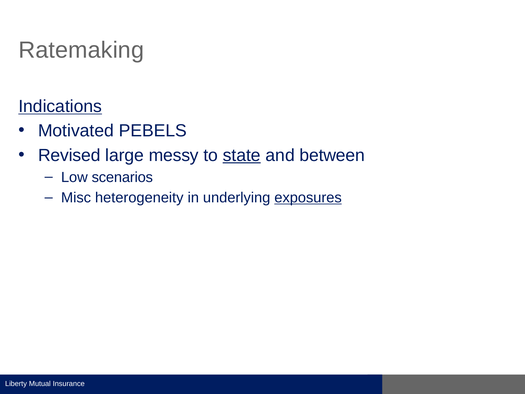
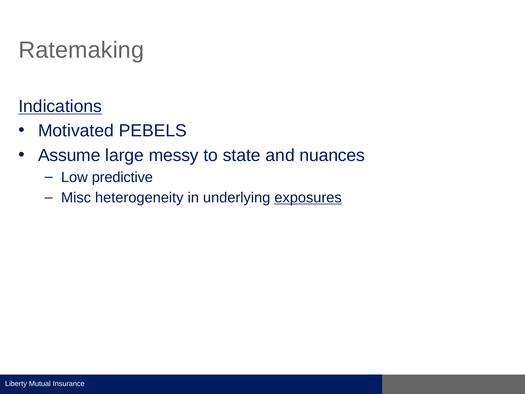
Revised: Revised -> Assume (69, 155)
state underline: present -> none (242, 155)
between: between -> nuances (332, 155)
scenarios: scenarios -> predictive (122, 177)
